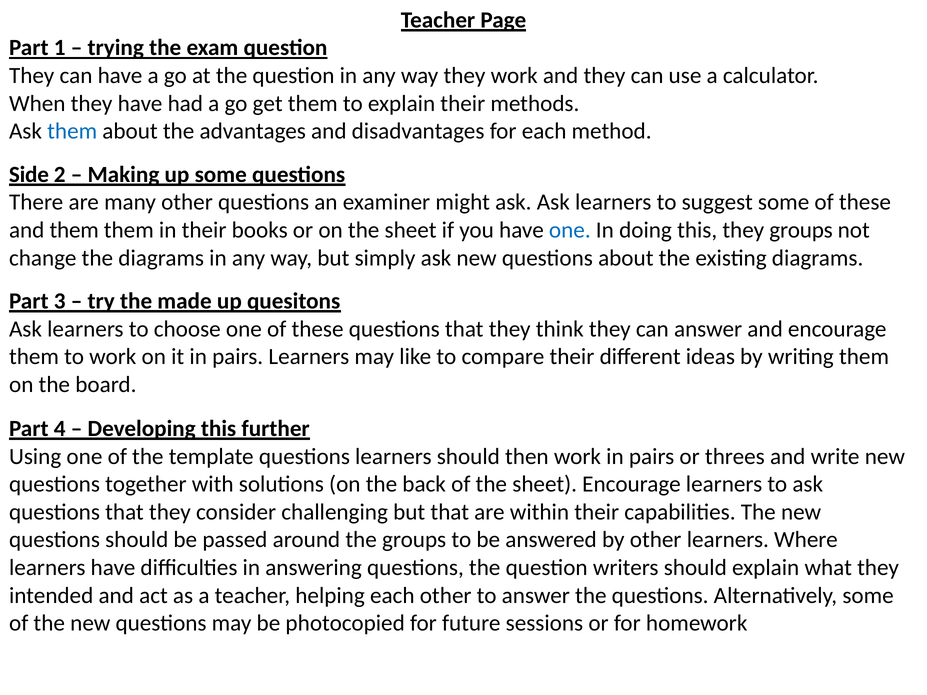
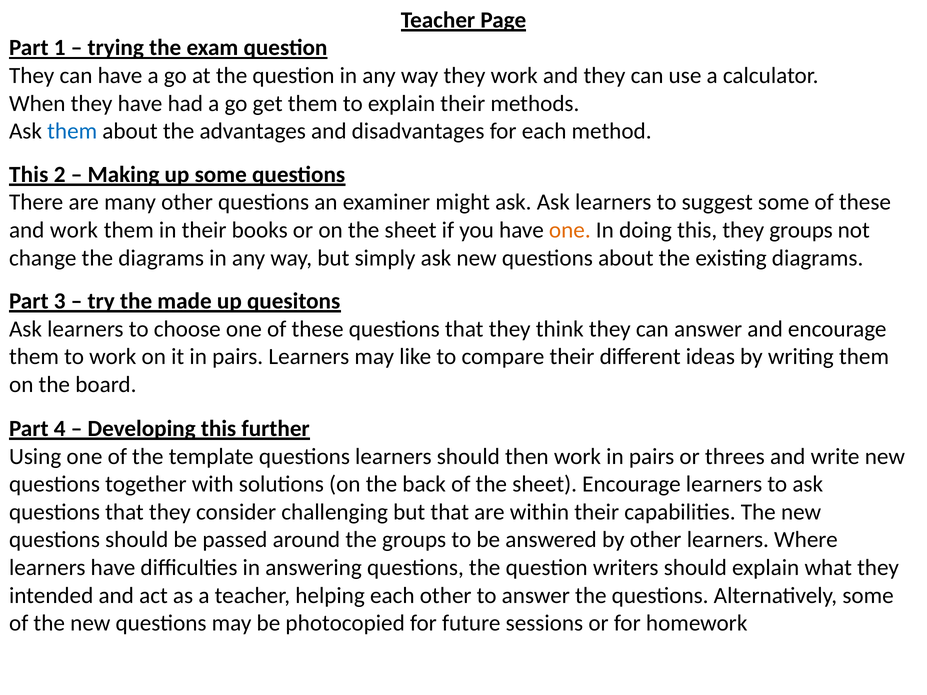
Side: Side -> This (29, 175)
and them: them -> work (74, 230)
one colour: blue -> orange (570, 230)
